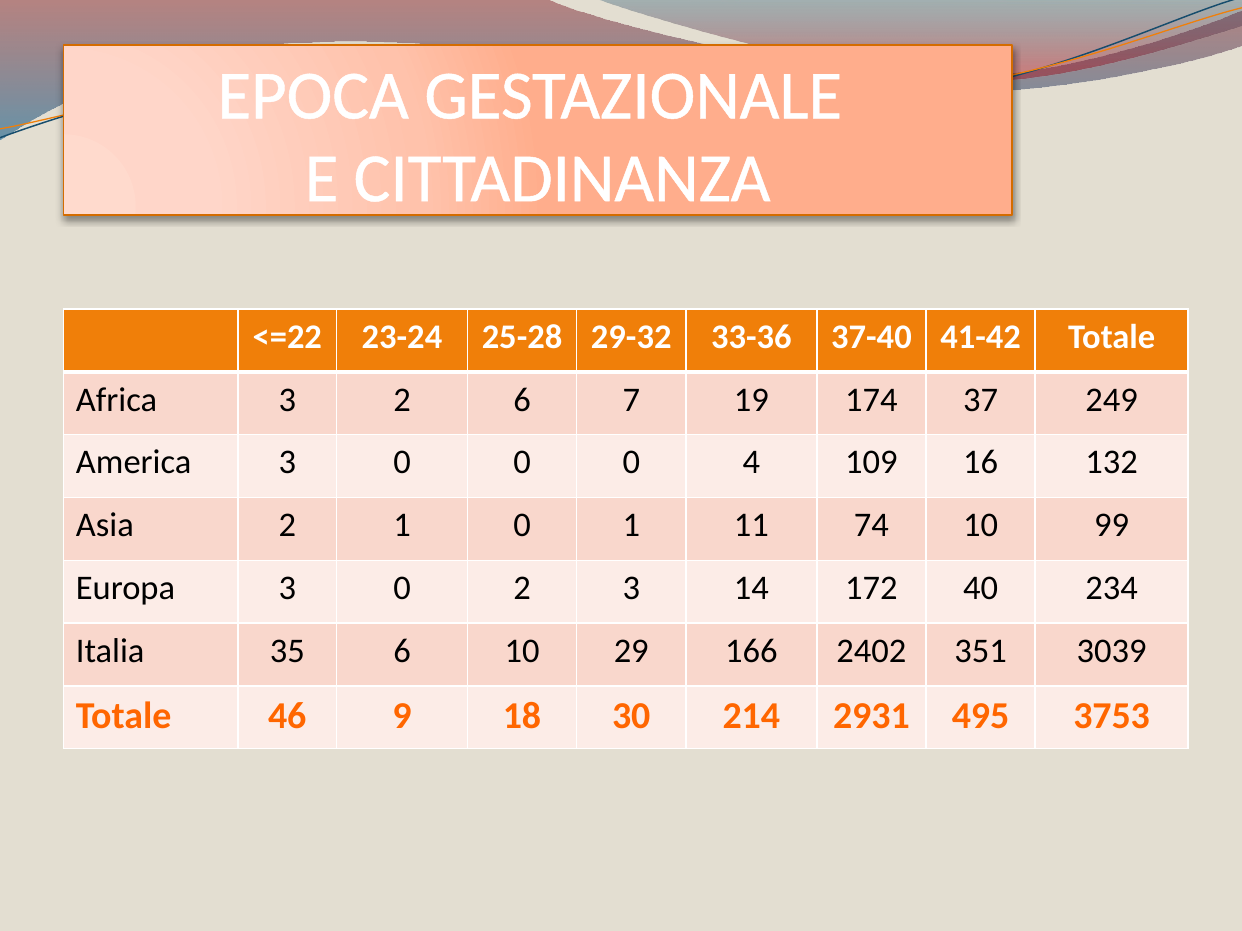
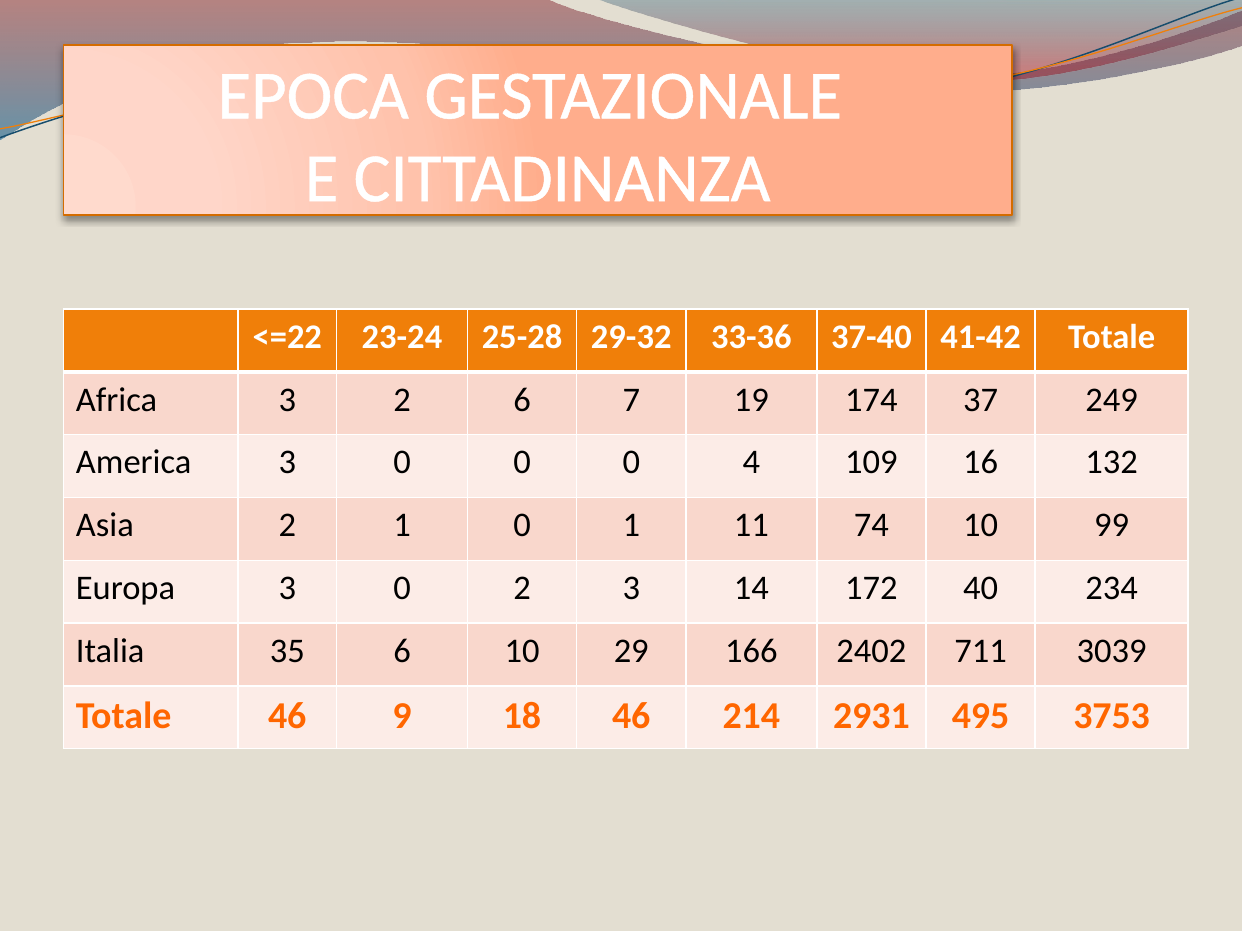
351: 351 -> 711 (981, 651)
18 30: 30 -> 46 (631, 716)
